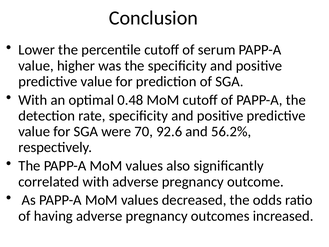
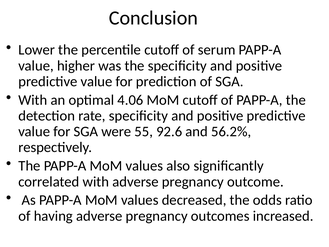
0.48: 0.48 -> 4.06 (130, 100)
70: 70 -> 55 (144, 131)
